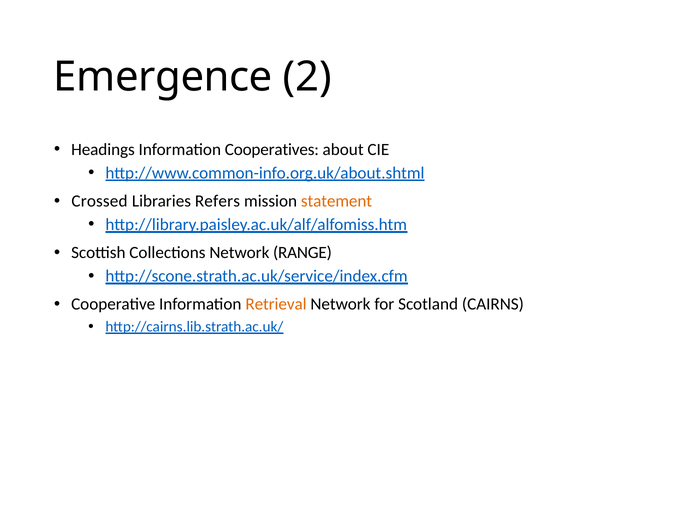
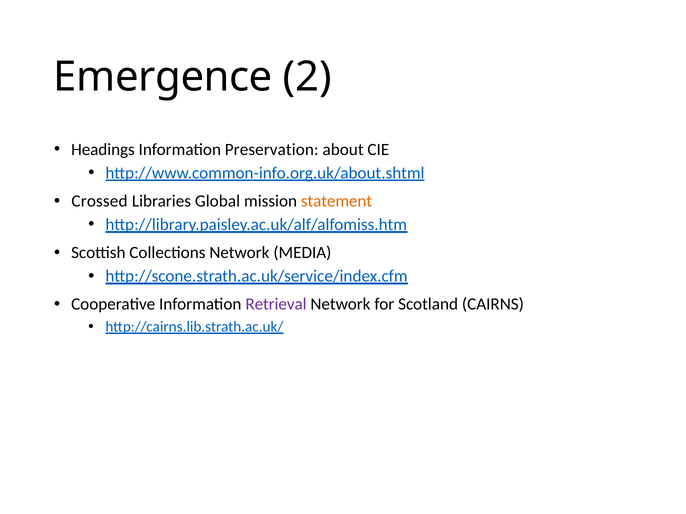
Cooperatives: Cooperatives -> Preservation (272, 150)
Refers: Refers -> Global (218, 201)
RANGE: RANGE -> MEDIA (302, 253)
Retrieval colour: orange -> purple (276, 305)
